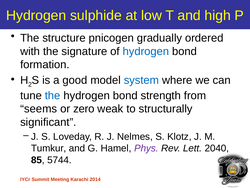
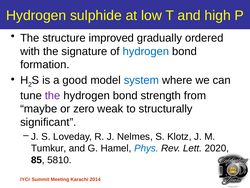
pnicogen: pnicogen -> improved (111, 38)
the colour: blue -> purple (53, 95)
seems: seems -> maybe (39, 109)
Phys colour: purple -> blue (146, 148)
2040: 2040 -> 2020 (217, 148)
5744: 5744 -> 5810 (59, 160)
